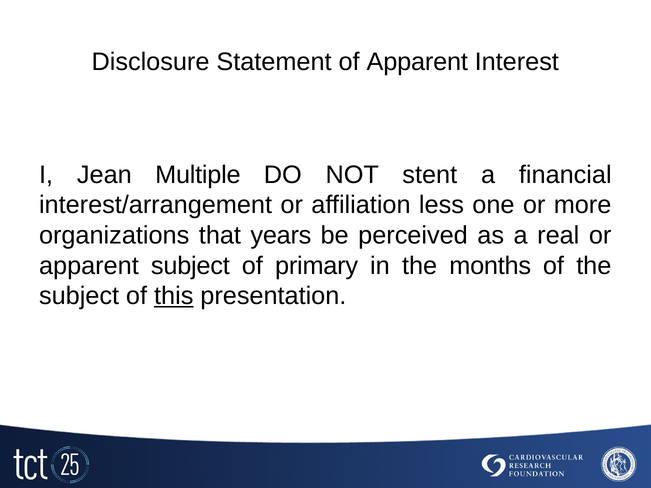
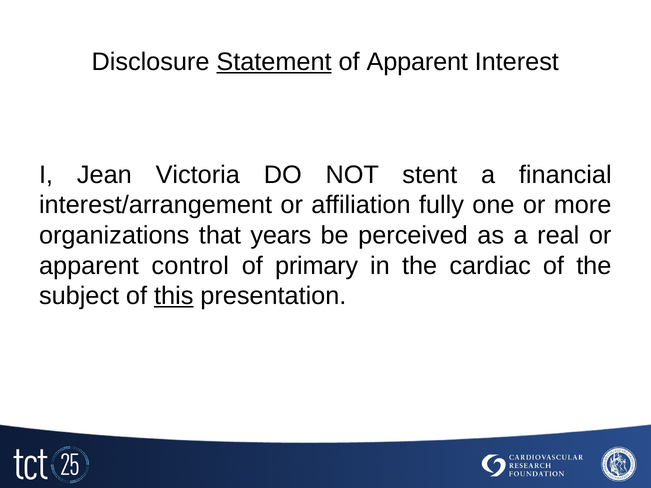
Statement underline: none -> present (274, 62)
Multiple: Multiple -> Victoria (198, 175)
less: less -> fully (441, 205)
apparent subject: subject -> control (190, 266)
months: months -> cardiac (490, 266)
